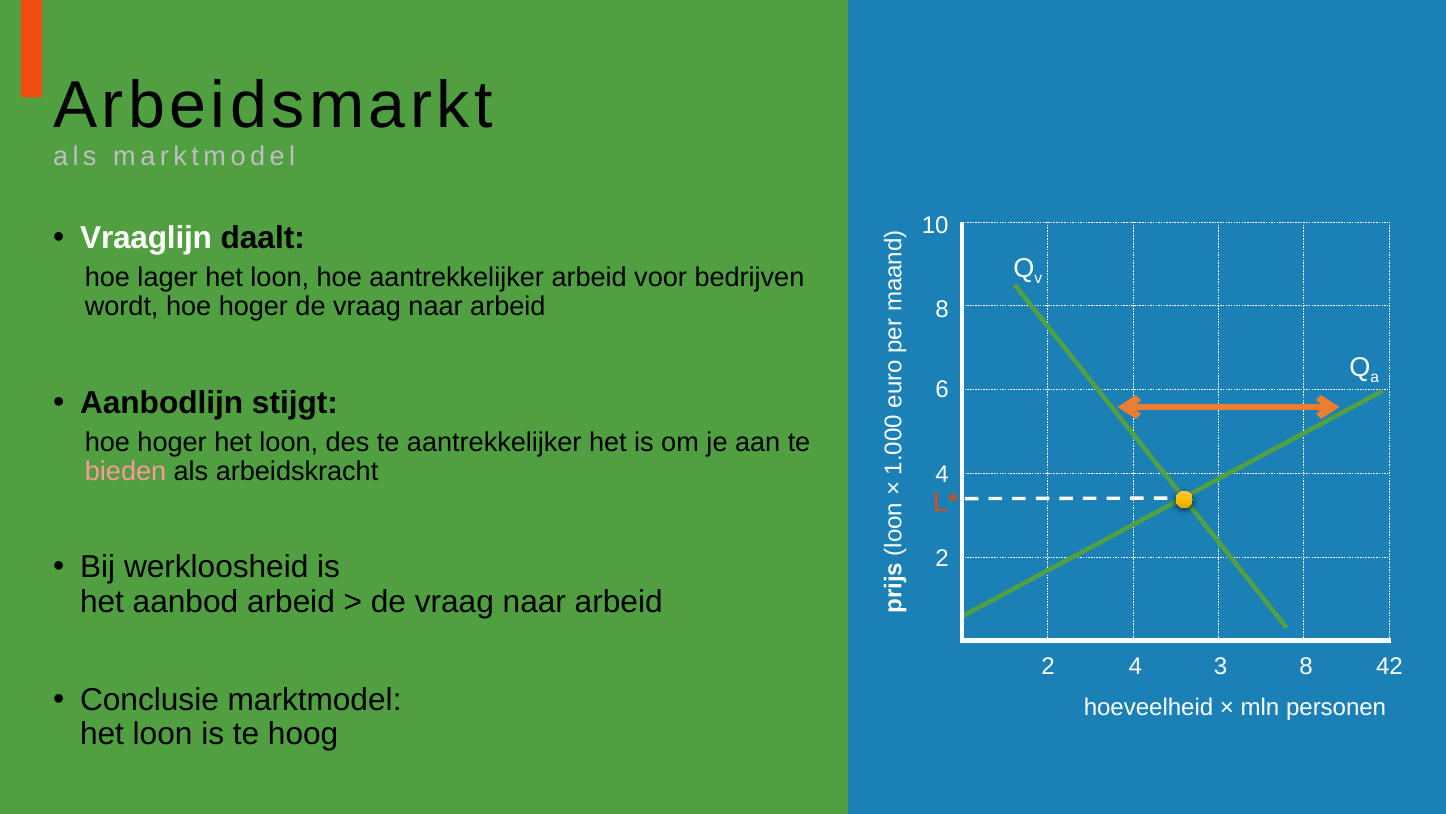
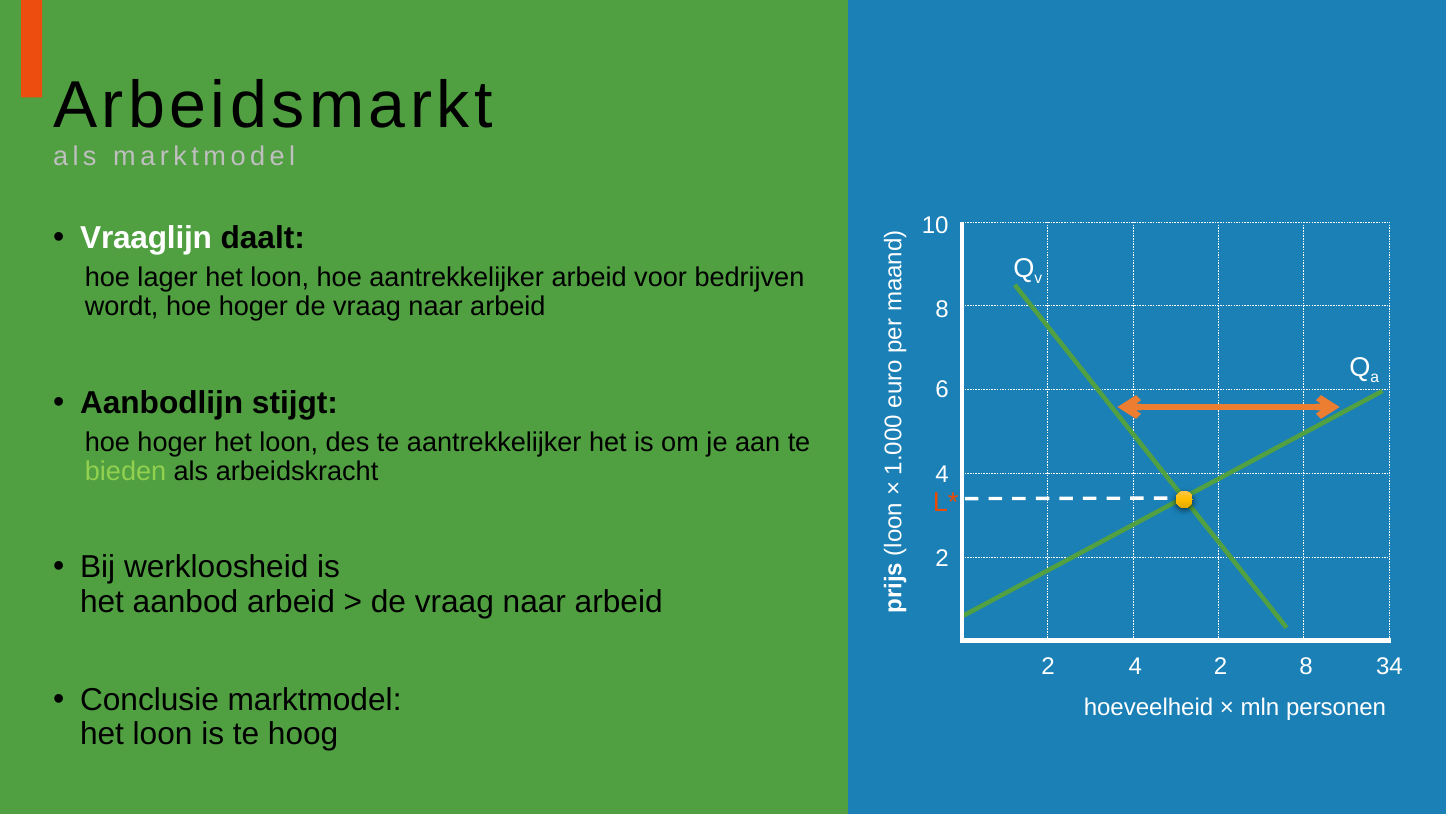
bieden colour: pink -> light green (126, 471)
4 3: 3 -> 2 (1221, 666)
42: 42 -> 34 (1389, 666)
